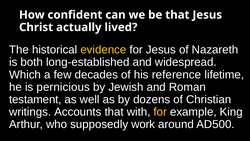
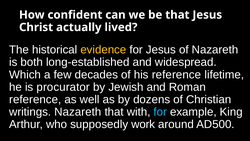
pernicious: pernicious -> procurator (63, 87)
testament: testament -> reference (35, 99)
writings Accounts: Accounts -> Nazareth (78, 112)
for colour: yellow -> light blue (160, 112)
